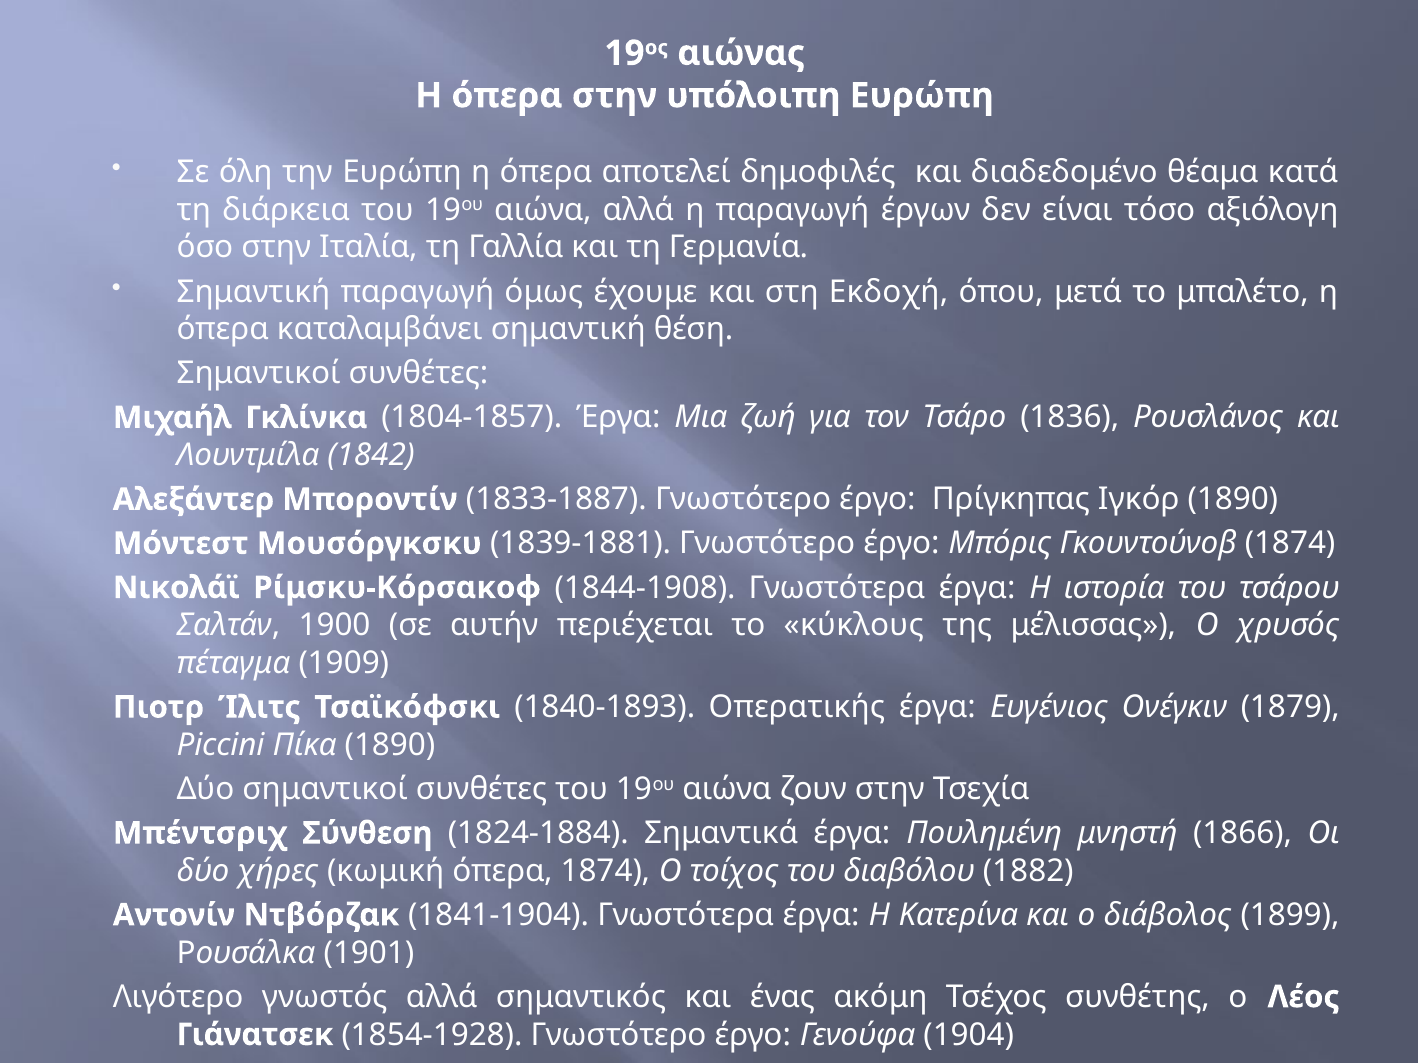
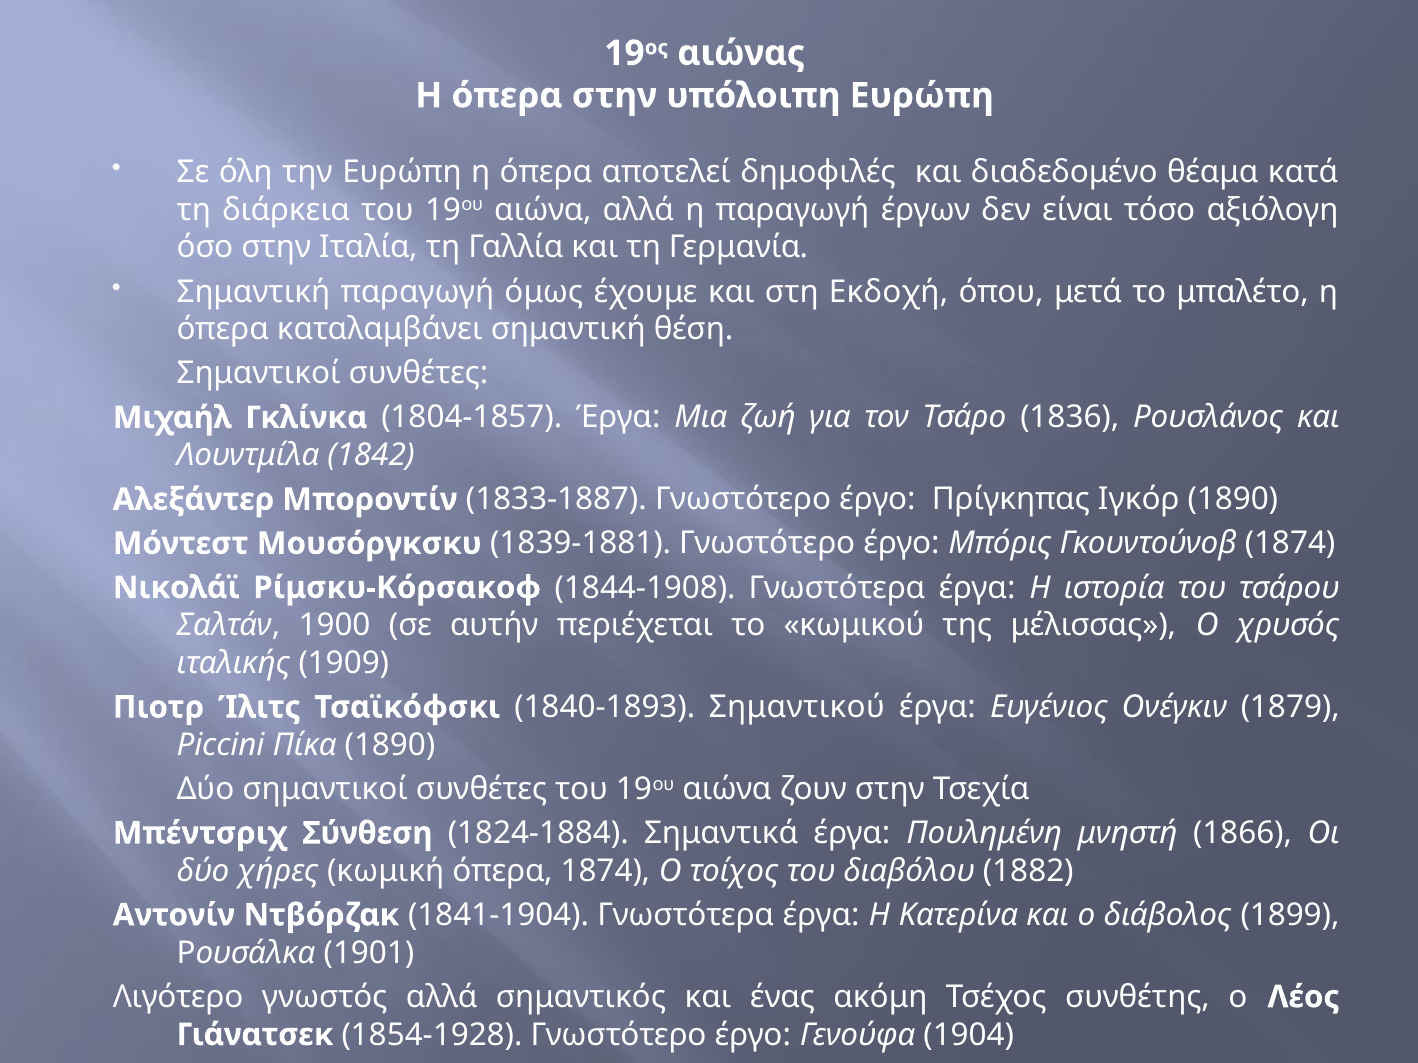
κύκλους: κύκλους -> κωμικού (854, 626)
πέταγμα: πέταγμα -> ιταλικής (234, 663)
Οπερατικής: Οπερατικής -> Σημαντικού (797, 708)
